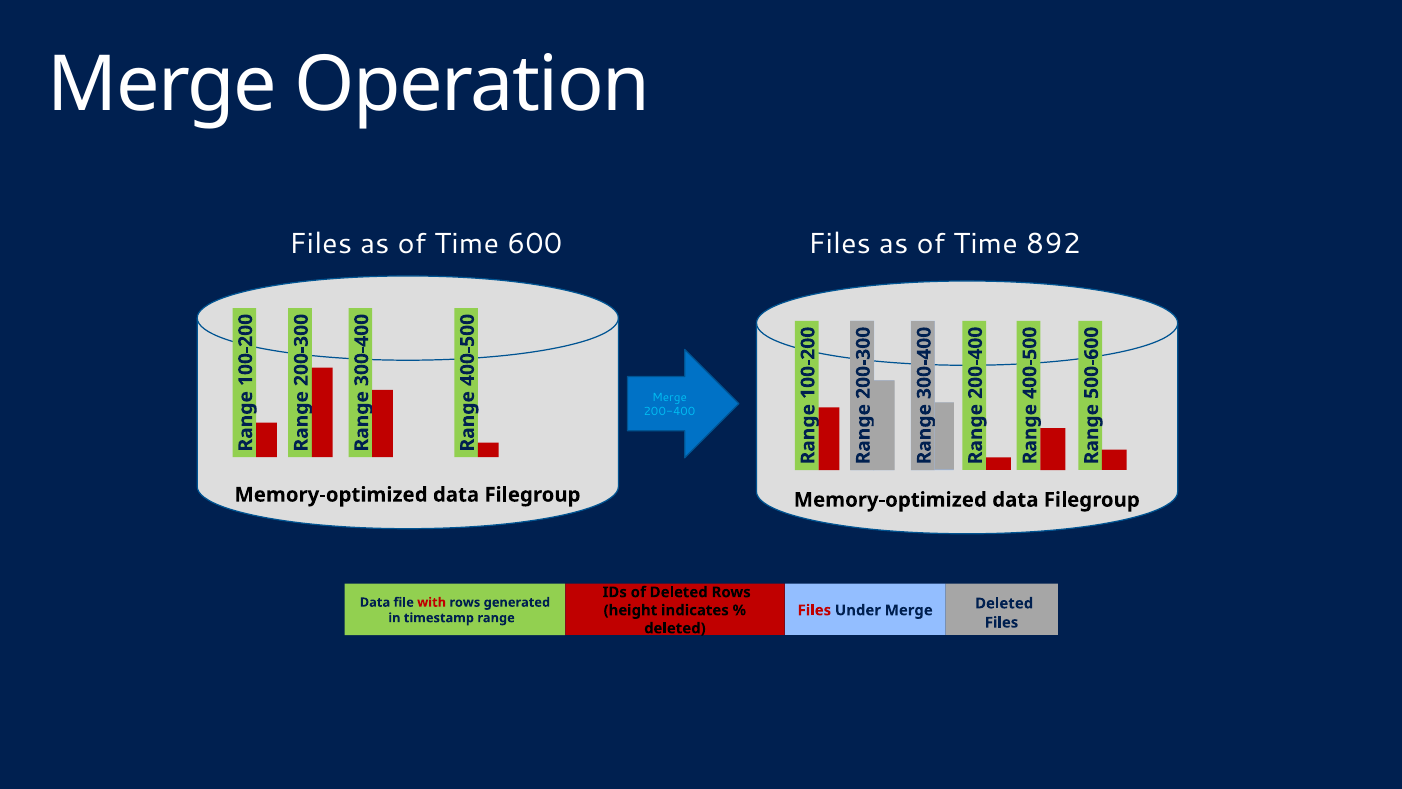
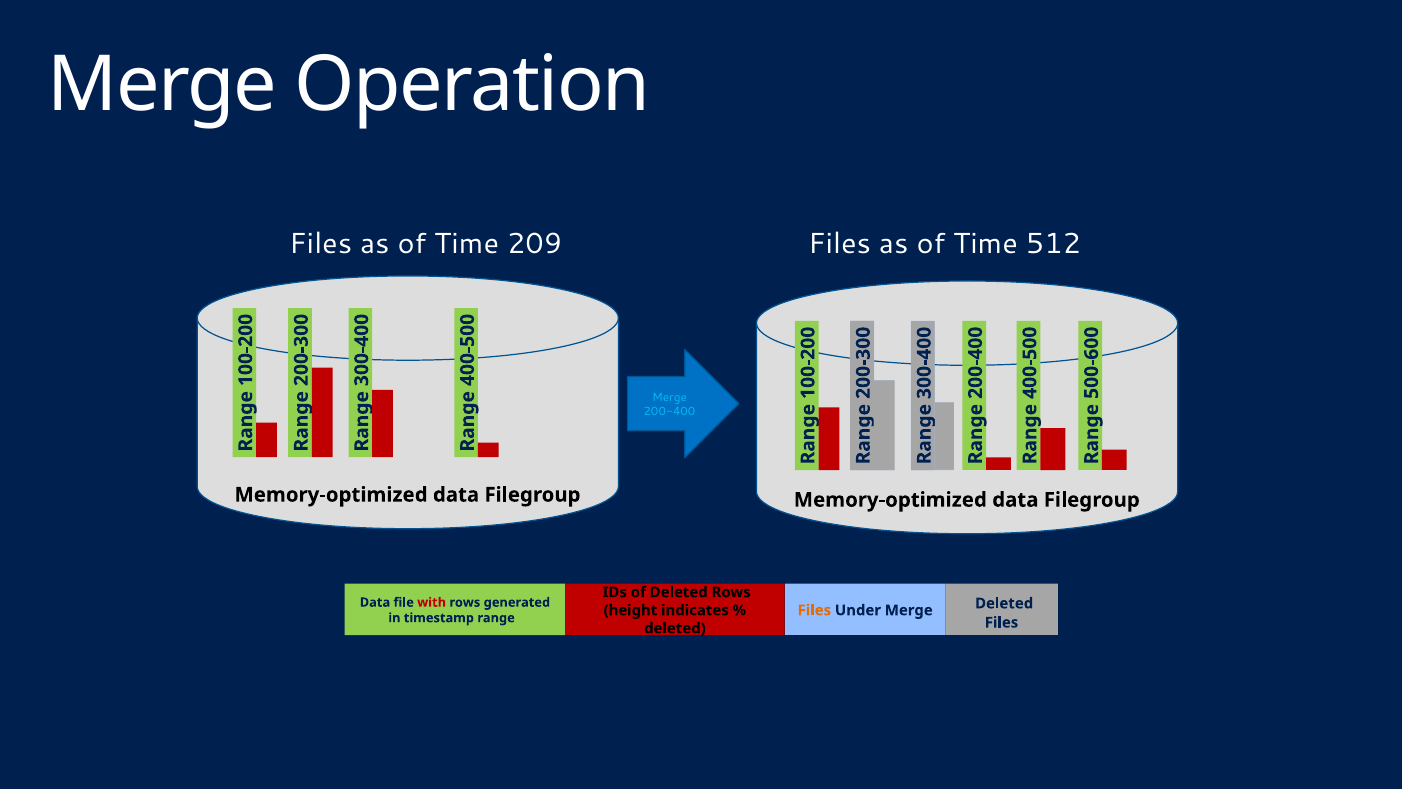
600: 600 -> 209 (535, 243)
892: 892 -> 512 (1053, 243)
Files colour: red -> orange (814, 610)
